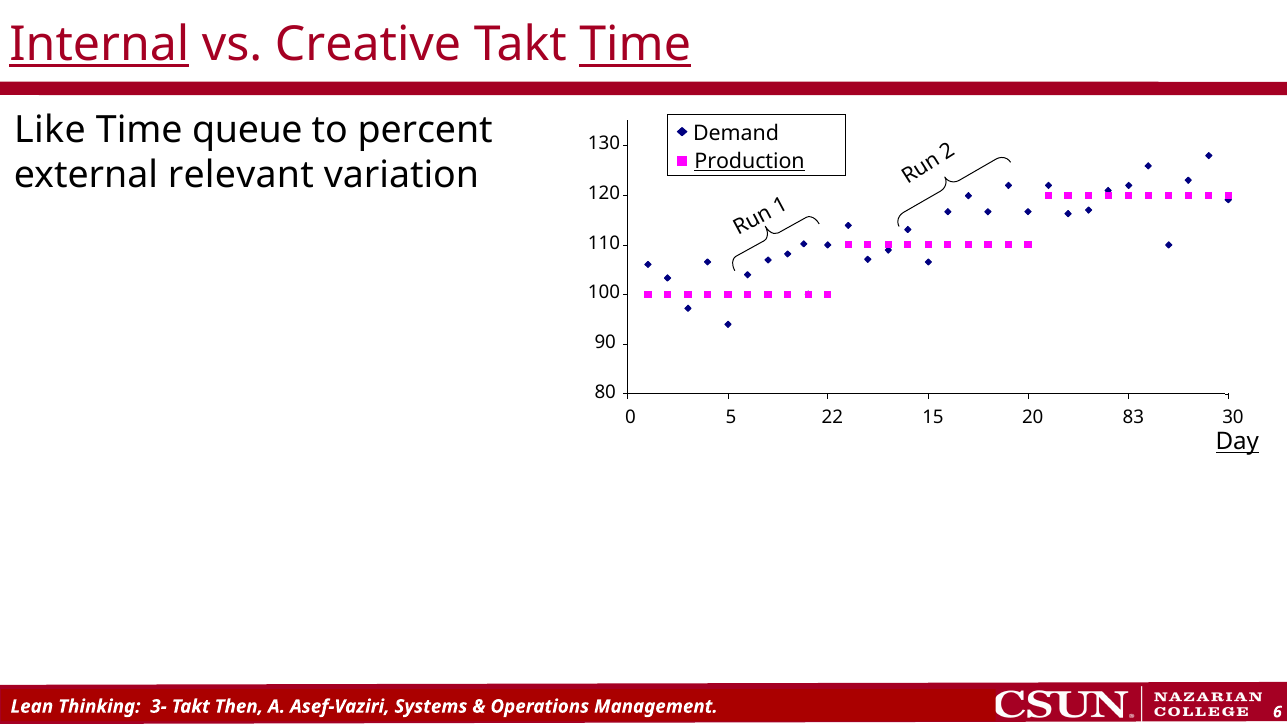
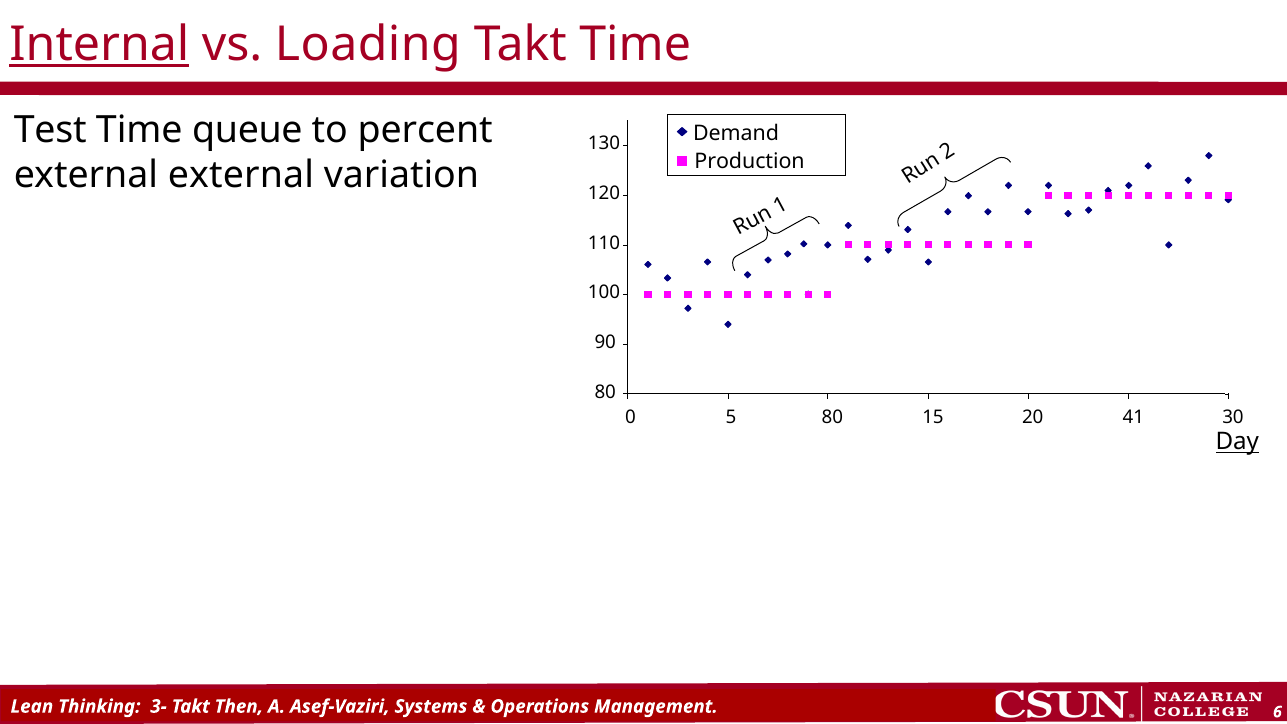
Creative: Creative -> Loading (368, 45)
Time underline: present -> none (635, 45)
Like: Like -> Test (50, 130)
Production underline: present -> none (750, 161)
external relevant: relevant -> external (241, 175)
5 22: 22 -> 80 (832, 418)
83: 83 -> 41 (1133, 418)
